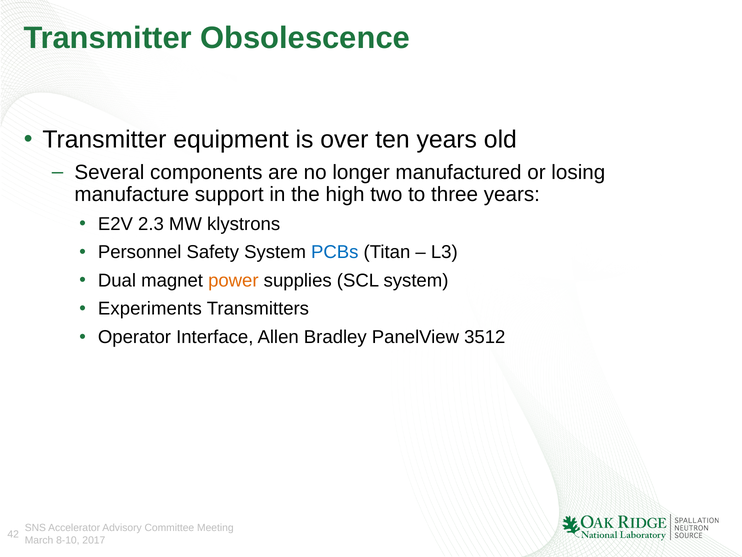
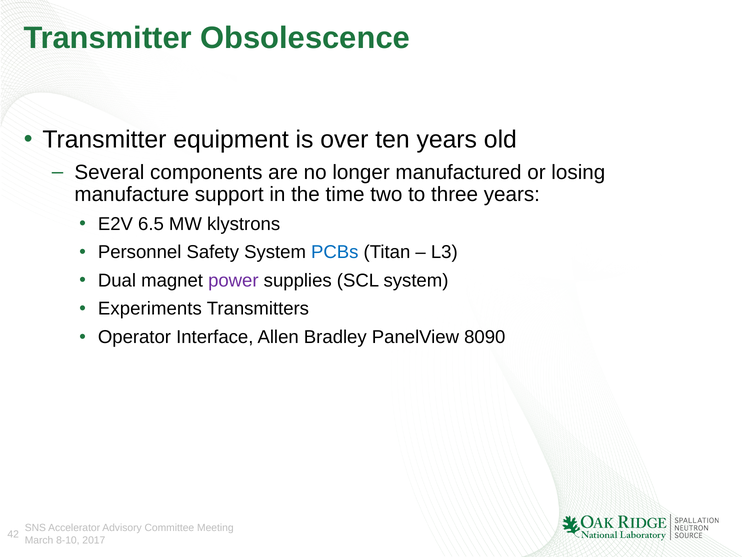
high: high -> time (345, 194)
2.3: 2.3 -> 6.5 (151, 224)
power colour: orange -> purple (233, 280)
3512: 3512 -> 8090 (485, 337)
